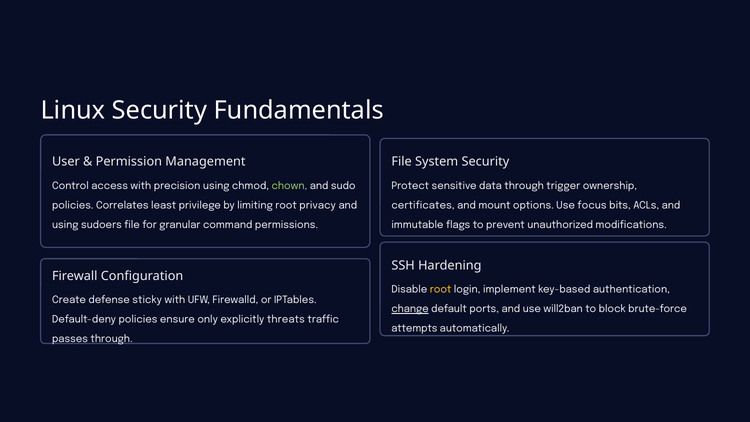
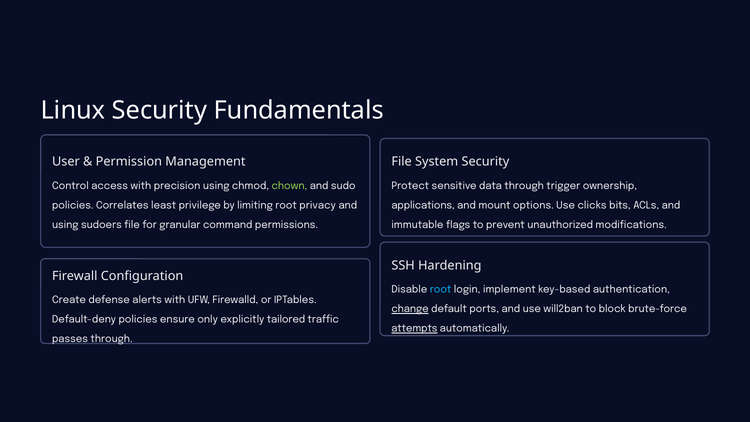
certificates: certificates -> applications (423, 205)
focus: focus -> clicks (592, 205)
root colour: yellow -> light blue (441, 290)
sticky: sticky -> alerts (147, 300)
threats: threats -> tailored (286, 319)
attempts underline: none -> present (414, 329)
